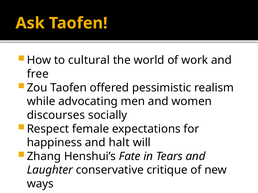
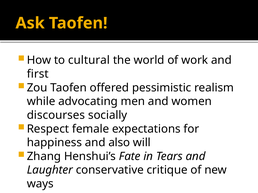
free: free -> first (38, 74)
halt: halt -> also (119, 143)
